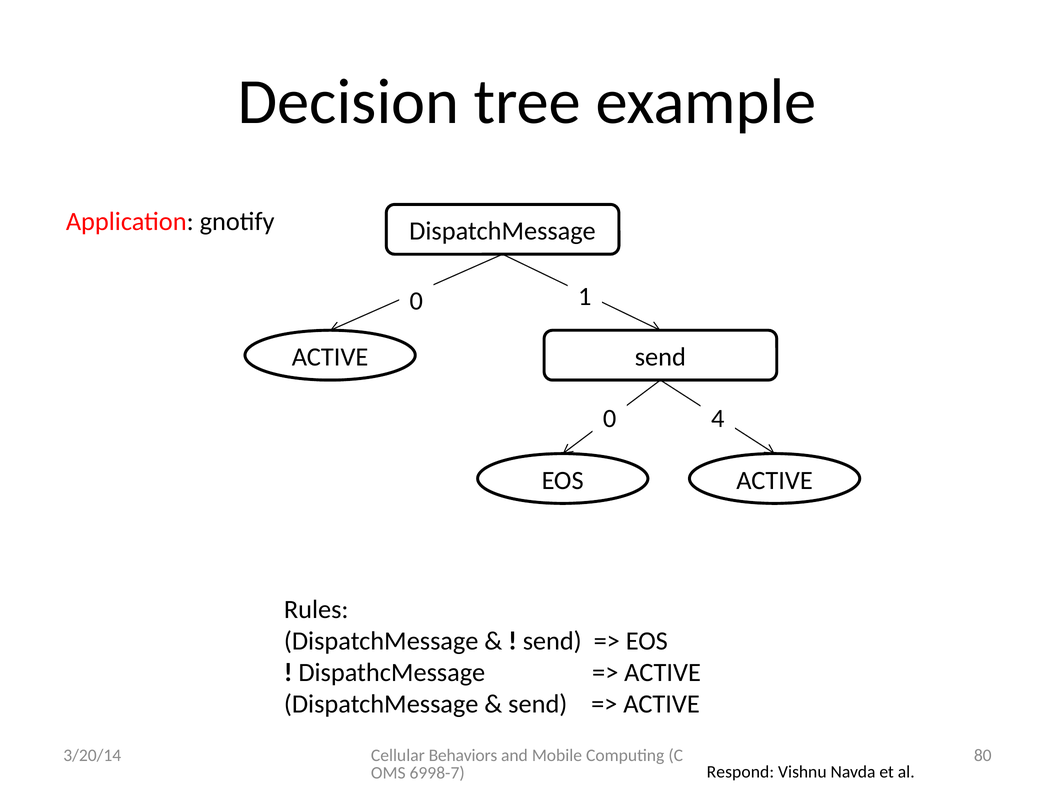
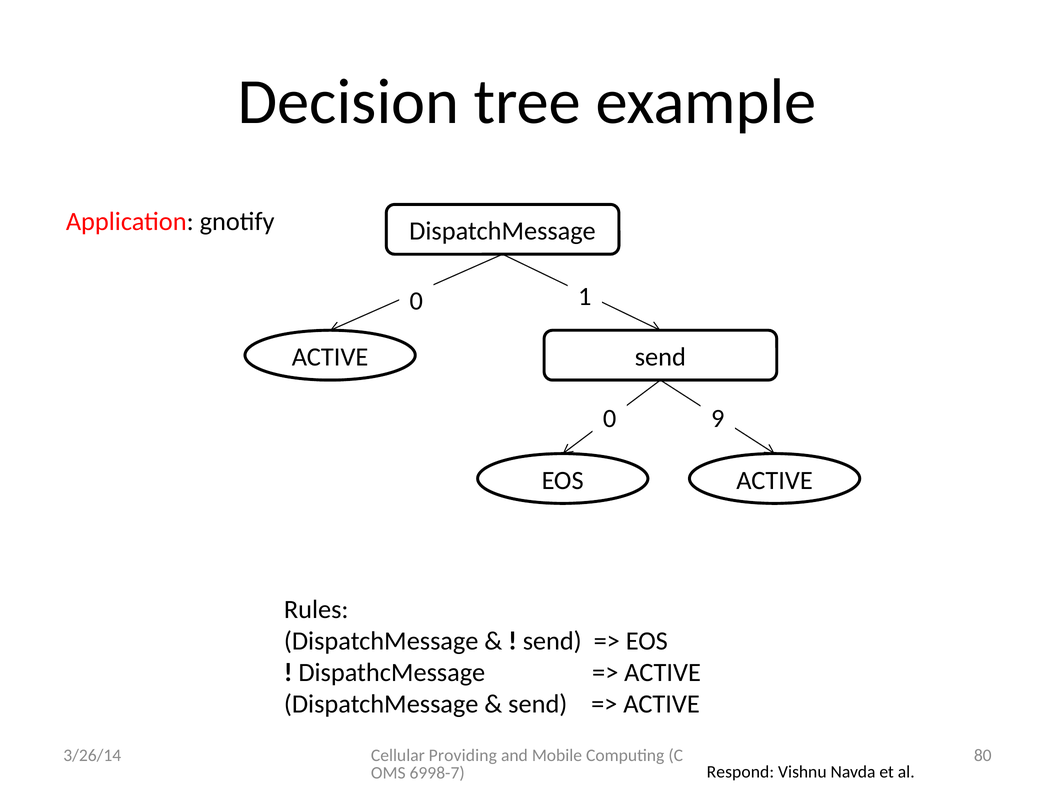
4: 4 -> 9 (718, 418)
Behaviors: Behaviors -> Providing (463, 755)
3/20/14: 3/20/14 -> 3/26/14 (92, 756)
